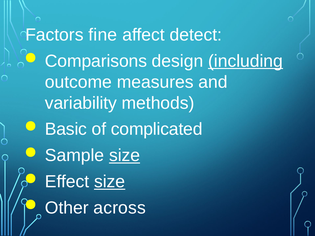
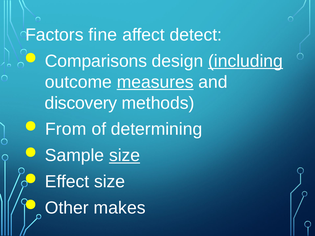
measures underline: none -> present (155, 82)
variability: variability -> discovery (81, 103)
Basic: Basic -> From (66, 129)
complicated: complicated -> determining (157, 129)
size underline: present -> none (110, 182)
across: across -> makes (120, 208)
